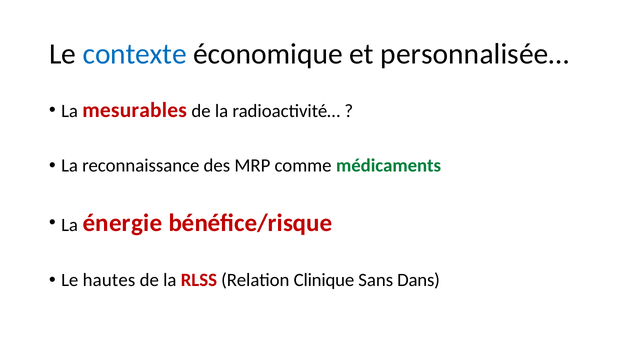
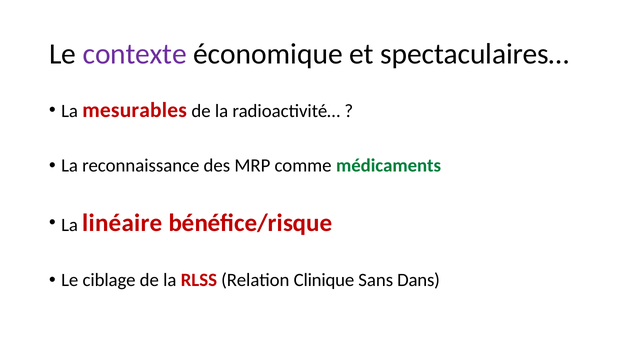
contexte colour: blue -> purple (135, 54)
personnalisée…: personnalisée… -> spectaculaires… (475, 54)
énergie: énergie -> linéaire (122, 223)
hautes: hautes -> ciblage (109, 280)
